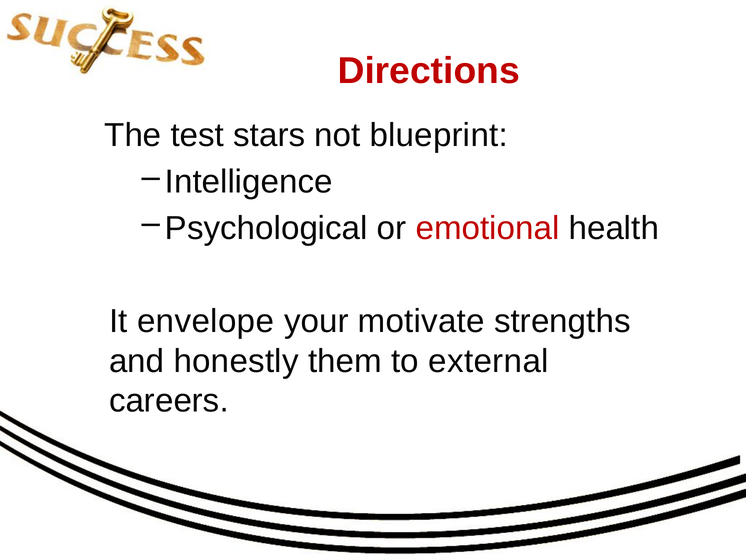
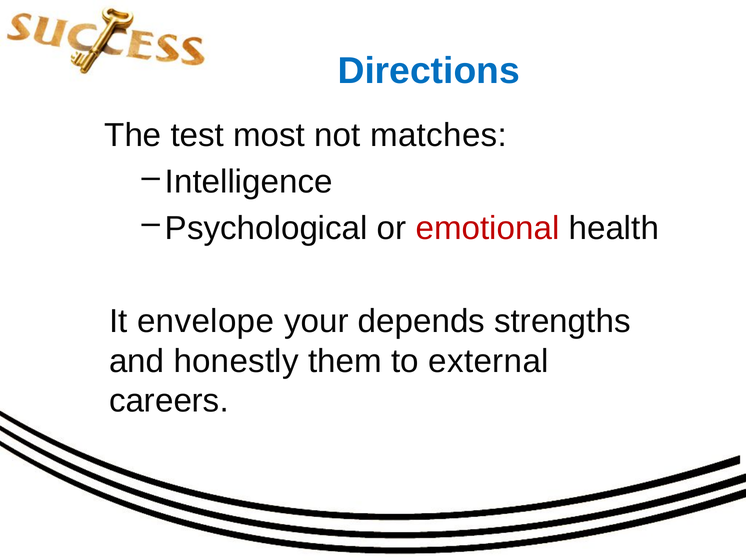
Directions colour: red -> blue (429, 71)
stars: stars -> most (269, 135)
blueprint: blueprint -> matches (439, 135)
motivate: motivate -> depends (421, 321)
